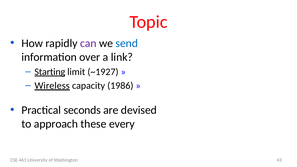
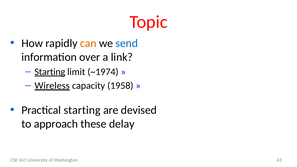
can colour: purple -> orange (88, 43)
~1927: ~1927 -> ~1974 (103, 72)
1986: 1986 -> 1958 (120, 86)
Practical seconds: seconds -> starting (82, 110)
every: every -> delay (122, 124)
